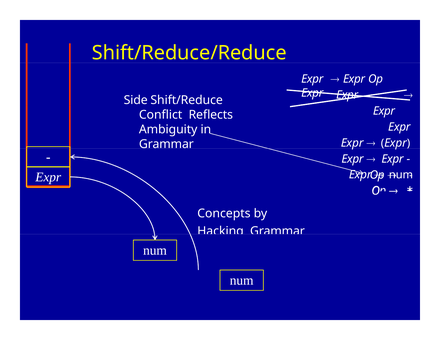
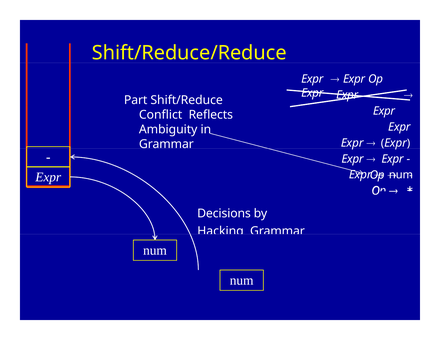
Side: Side -> Part (136, 100)
Concepts: Concepts -> Decisions (224, 213)
